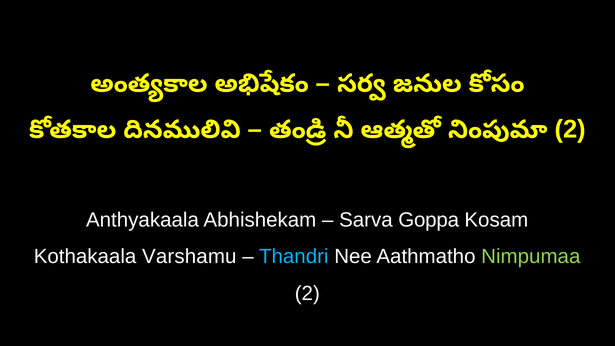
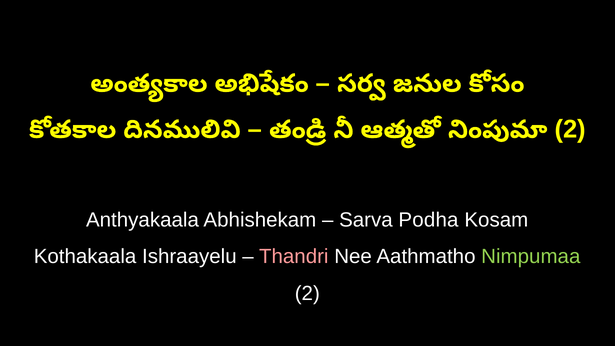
Goppa: Goppa -> Podha (428, 220)
Varshamu: Varshamu -> Ishraayelu (189, 257)
Thandri colour: light blue -> pink (294, 257)
